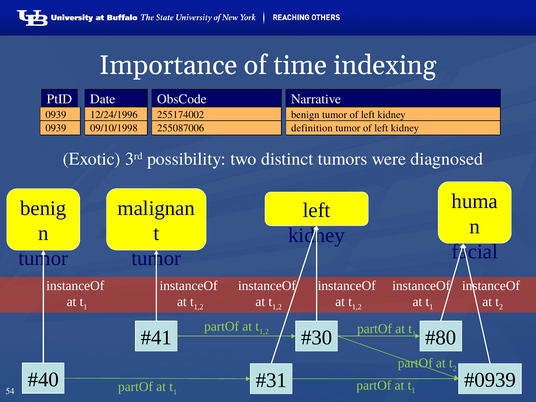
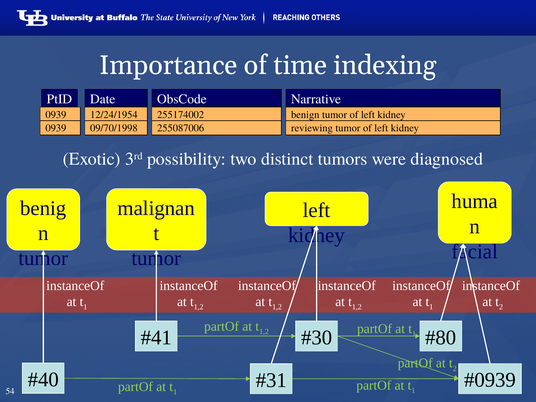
12/24/1996: 12/24/1996 -> 12/24/1954 (114, 115)
09/10/1998: 09/10/1998 -> 09/70/1998 (114, 128)
definition: definition -> reviewing (312, 128)
